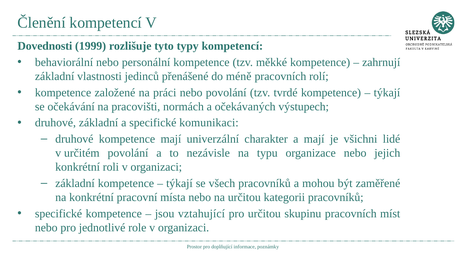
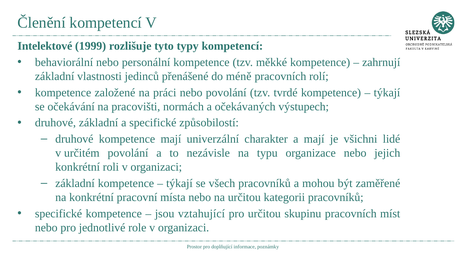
Dovednosti: Dovednosti -> Intelektové (45, 46)
komunikaci: komunikaci -> způsobilostí (209, 123)
